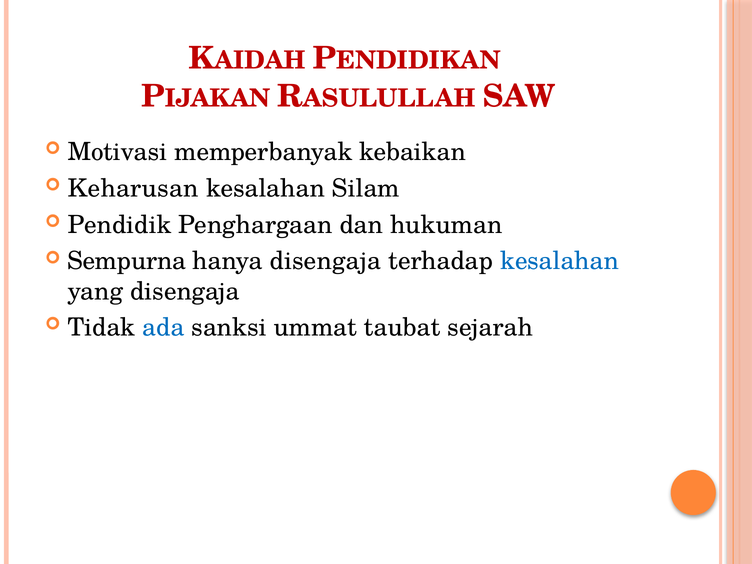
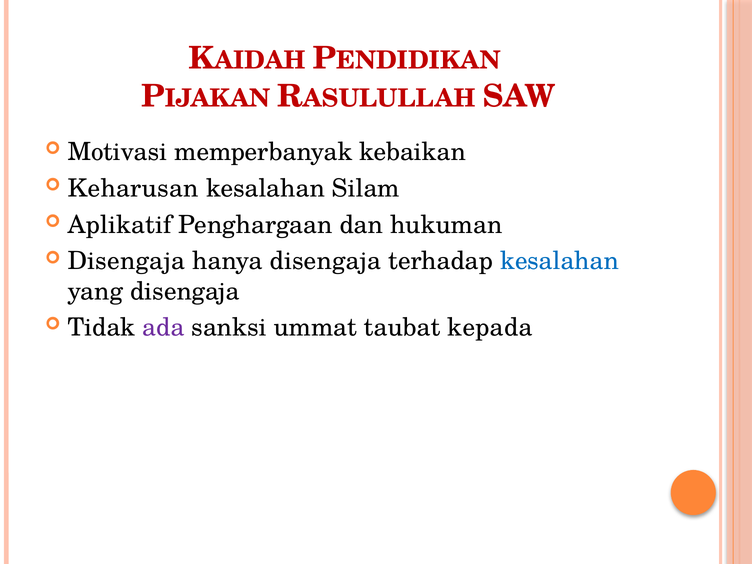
Pendidik: Pendidik -> Aplikatif (119, 225)
Sempurna: Sempurna -> Disengaja (126, 261)
ada colour: blue -> purple (163, 328)
sejarah: sejarah -> kepada (490, 328)
